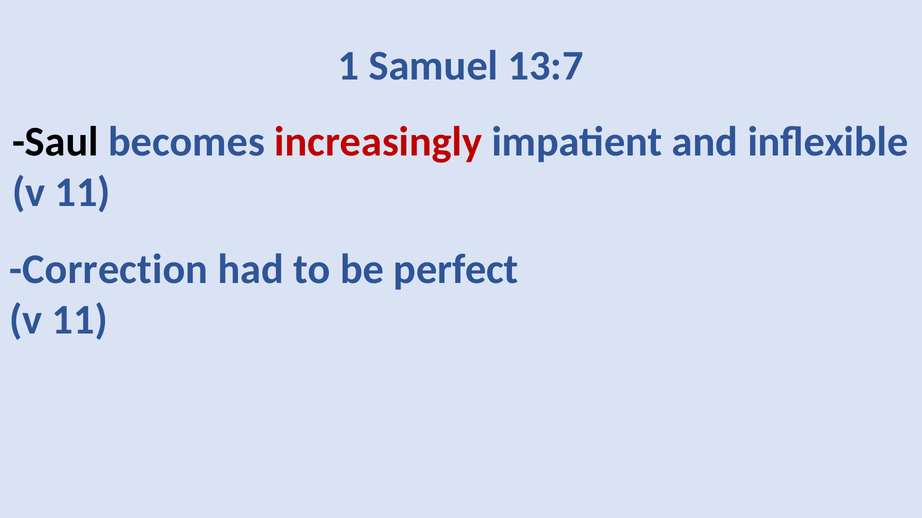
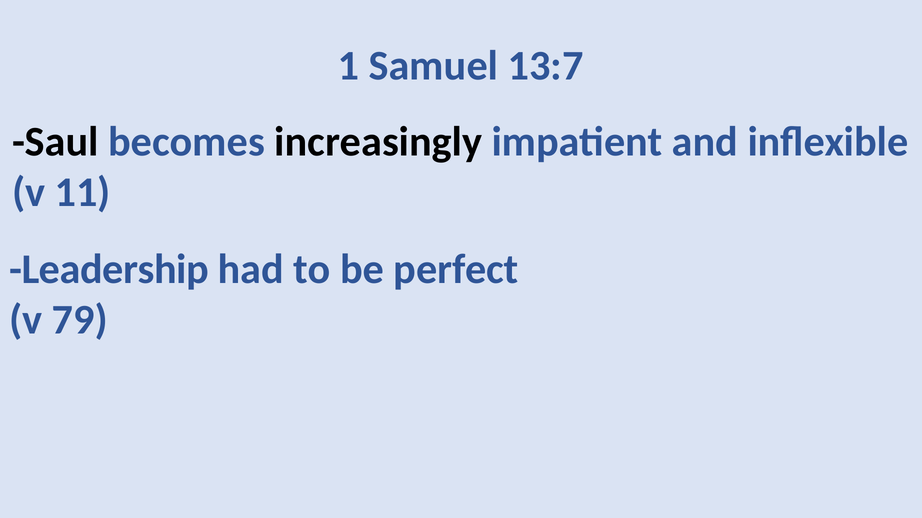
increasingly colour: red -> black (378, 142)
Correction: Correction -> Leadership (109, 269)
11: 11 -> 79 (80, 320)
